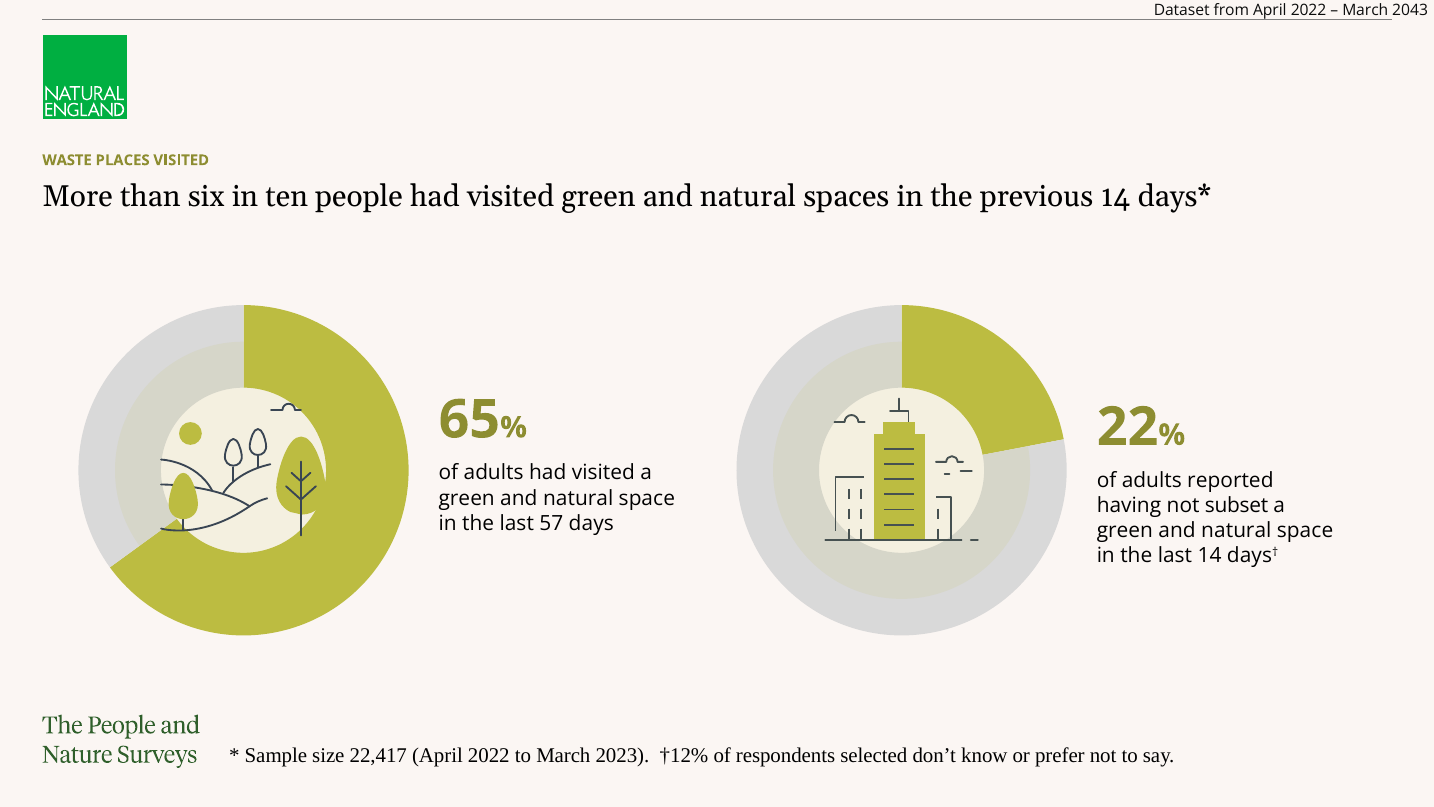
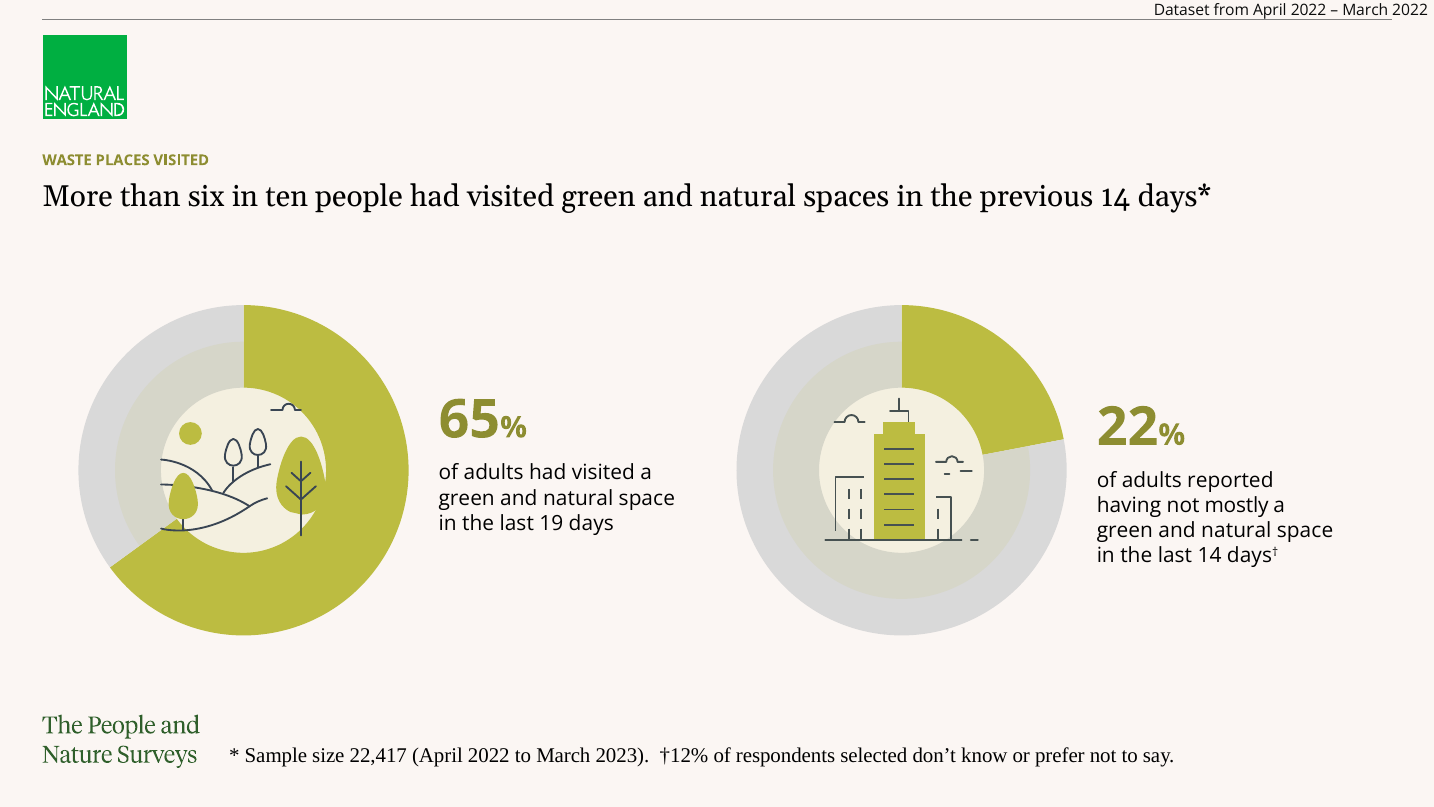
March 2043: 2043 -> 2022 (1410, 10)
subset: subset -> mostly (1237, 505)
57: 57 -> 19 (551, 523)
